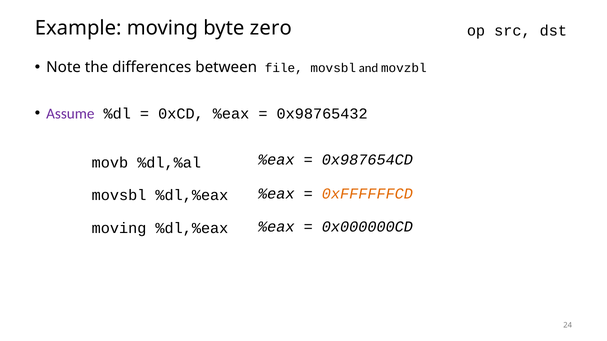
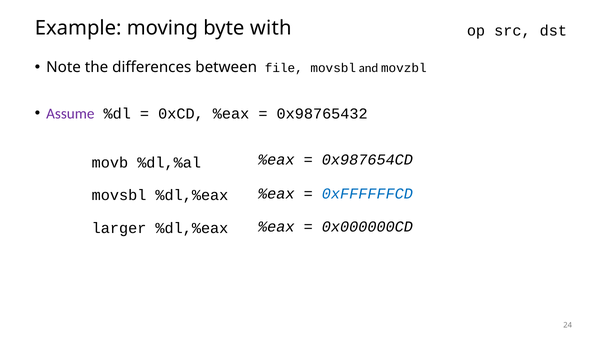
zero: zero -> with (271, 28)
0xFFFFFFCD colour: orange -> blue (367, 194)
moving: moving -> larger (119, 228)
